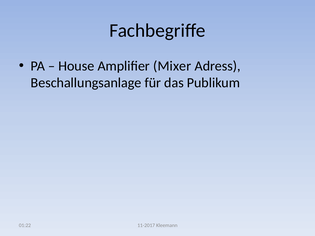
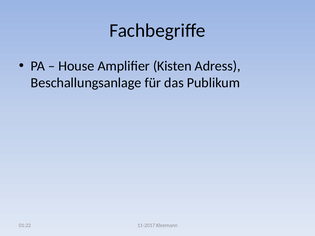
Mixer: Mixer -> Kisten (172, 66)
